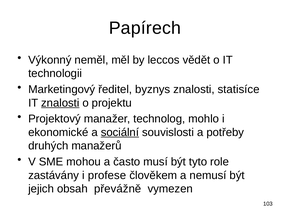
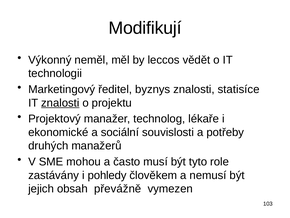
Papírech: Papírech -> Modifikují (145, 28)
mohlo: mohlo -> lékaře (204, 118)
sociální underline: present -> none (120, 132)
profese: profese -> pohledy (107, 175)
